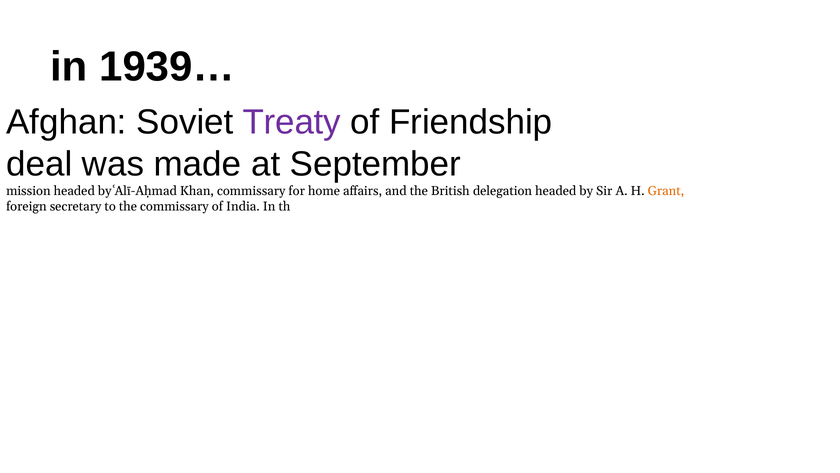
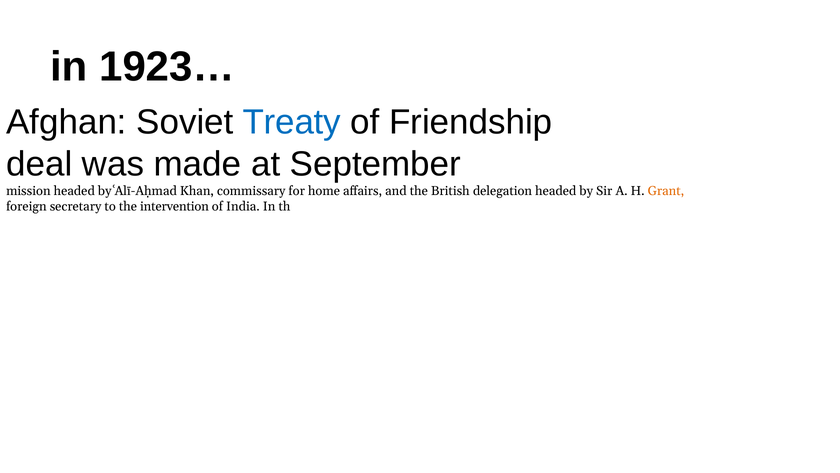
1939…: 1939… -> 1923… (167, 67)
Treaty colour: purple -> blue (292, 122)
the commissary: commissary -> intervention (174, 206)
